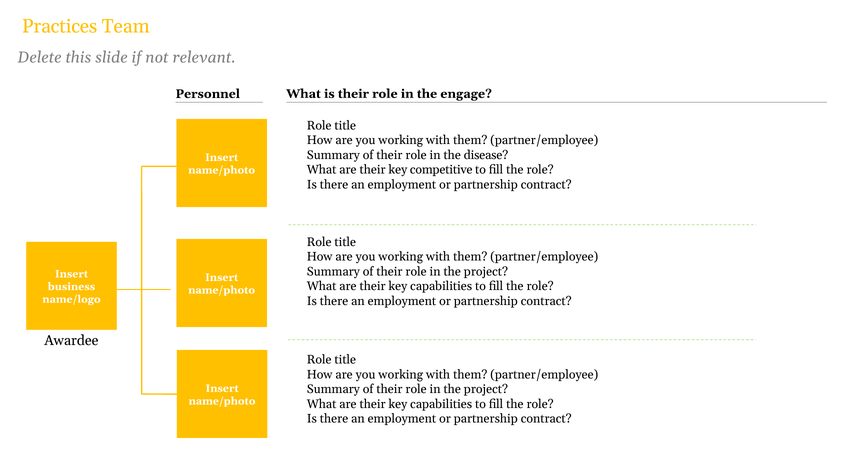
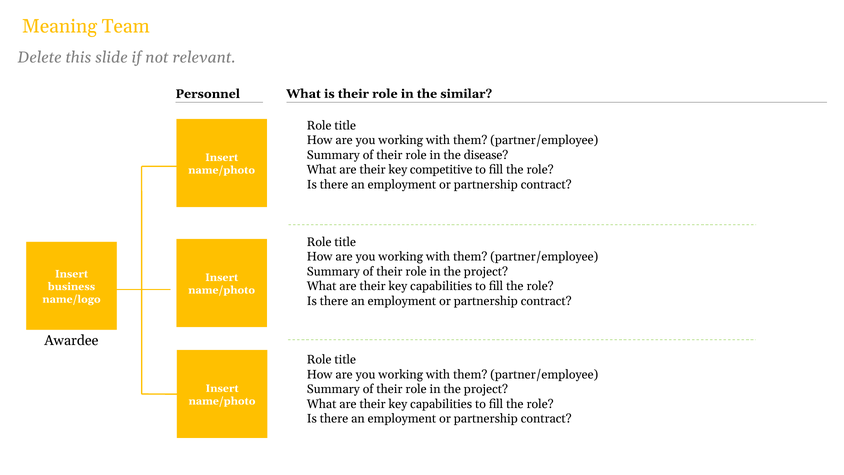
Practices: Practices -> Meaning (60, 26)
engage: engage -> similar (466, 94)
